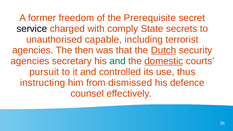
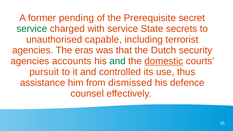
freedom: freedom -> pending (76, 18)
service colour: black -> green (32, 29)
with comply: comply -> service (123, 29)
then: then -> eras (84, 50)
Dutch underline: present -> none (164, 50)
secretary: secretary -> accounts (72, 61)
instructing: instructing -> assistance (43, 83)
